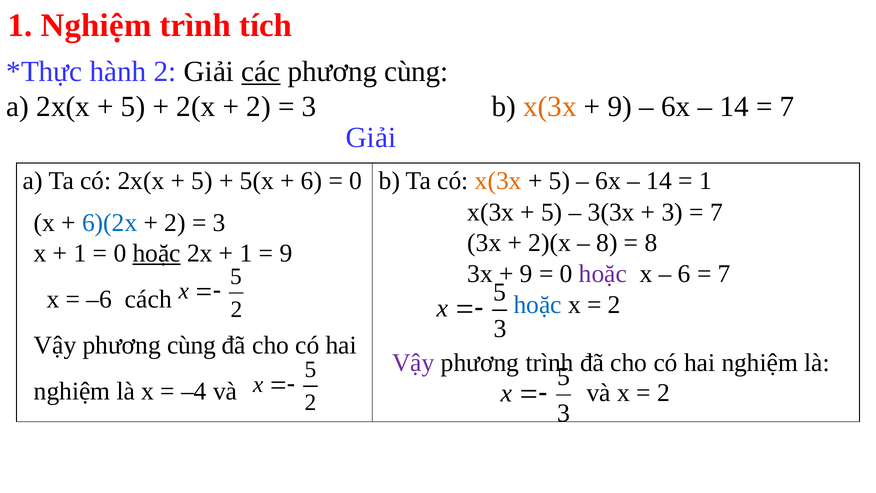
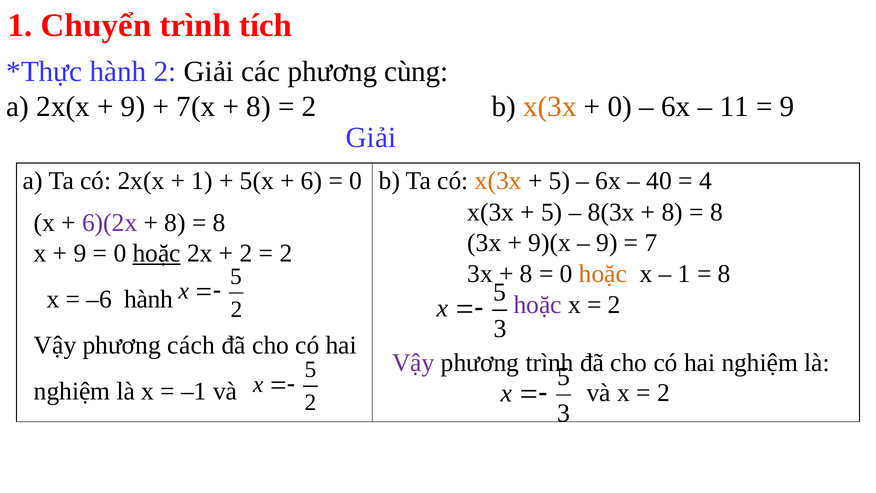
1 Nghiệm: Nghiệm -> Chuyển (96, 25)
các underline: present -> none (261, 72)
5: 5 -> 9 (133, 107)
2(x: 2(x -> 7(x (196, 107)
2: 2 -> 8 (259, 107)
3: 3 -> 2 (309, 107)
9: 9 -> 0 (620, 107)
14: 14 -> 11 (734, 107)
7: 7 -> 9 (787, 107)
5: 5 -> 1 (202, 181)
14: 14 -> 40 (659, 181)
1: 1 -> 4 (705, 181)
3(3x: 3(3x -> 8(3x (611, 212)
3: 3 -> 8 (672, 212)
7: 7 -> 8 (716, 212)
6)(2x colour: blue -> purple (110, 223)
2: 2 -> 8 (175, 223)
3: 3 -> 8 (219, 223)
2)(x: 2)(x -> 9)(x (550, 243)
8: 8 -> 9 (607, 243)
8: 8 -> 7 (651, 243)
1: 1 -> 9 (80, 253)
1: 1 -> 2 (246, 253)
9: 9 -> 2 (286, 253)
9: 9 -> 8 (526, 274)
hoặc colour: purple -> orange (603, 274)
6: 6 -> 1 (684, 274)
7: 7 -> 8 (724, 274)
–6 cách: cách -> hành (149, 299)
hoặc colour: blue -> purple (538, 305)
Vậy phương cùng: cùng -> cách (191, 345)
–4: –4 -> –1 (194, 391)
